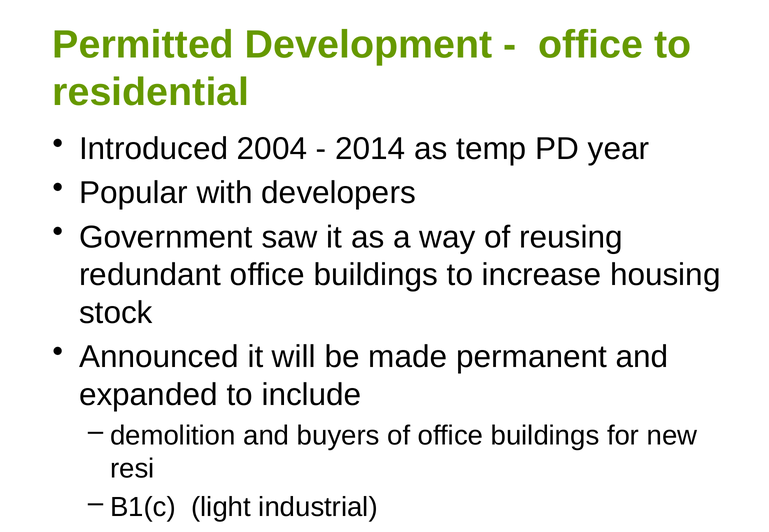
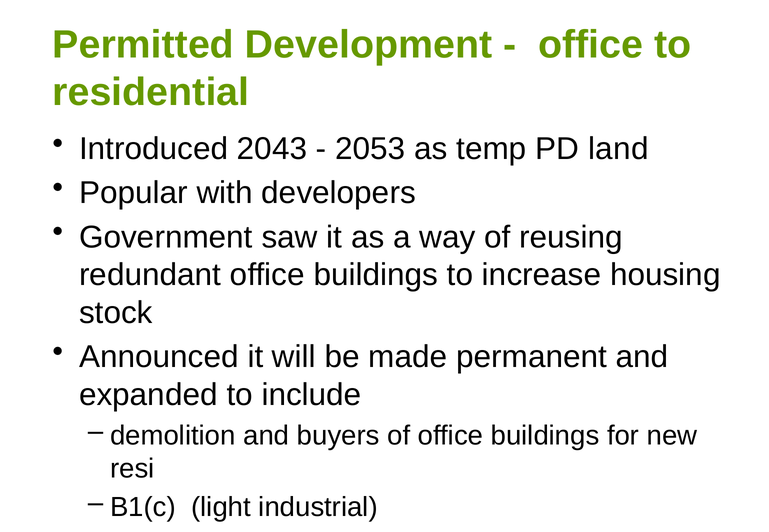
2004: 2004 -> 2043 (272, 149)
2014: 2014 -> 2053 (370, 149)
year: year -> land (618, 149)
